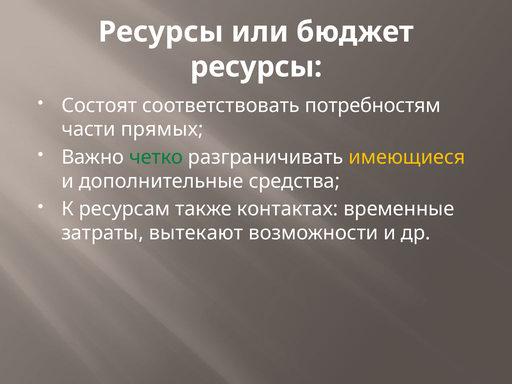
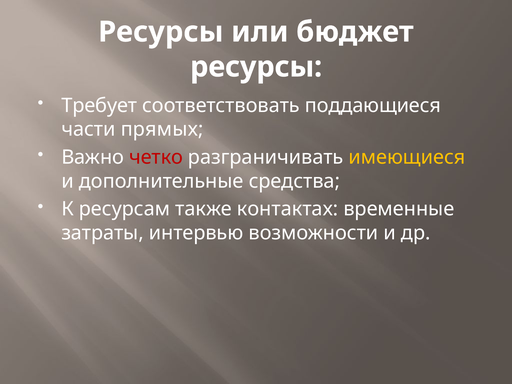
Состоят: Состоят -> Требует (99, 105)
потребностям: потребностям -> поддающиеся (373, 105)
четко colour: green -> red (156, 157)
вытекают: вытекают -> интервью (196, 233)
